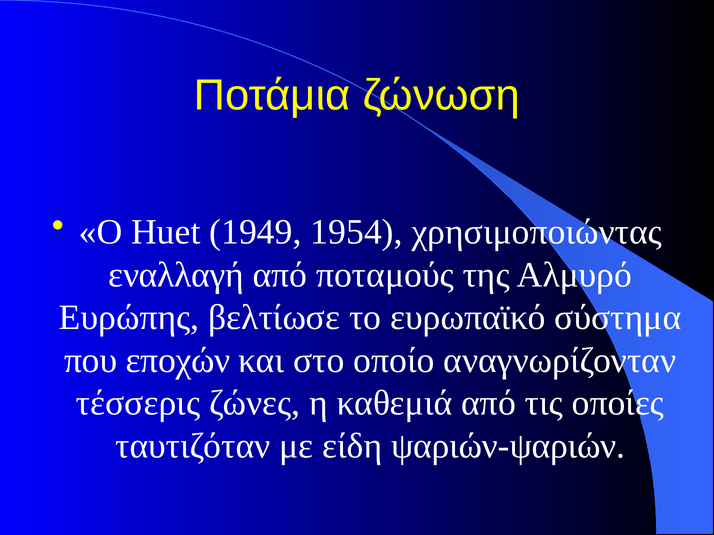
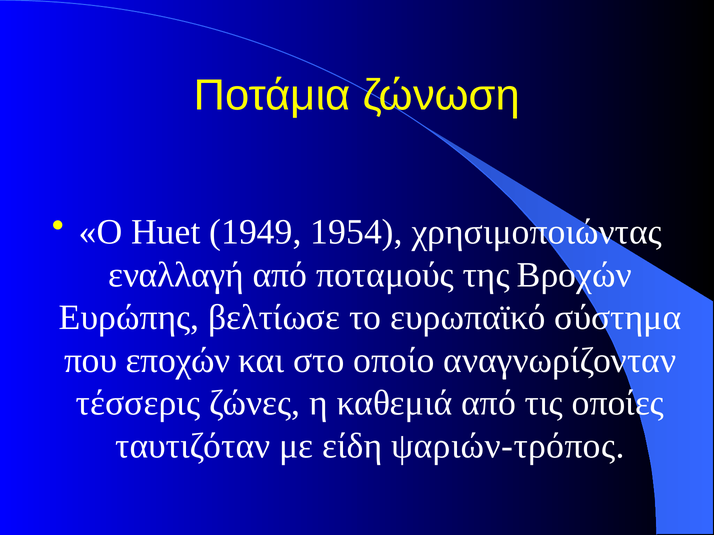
Αλμυρό: Αλμυρό -> Βροχών (574, 275)
ψαριών-ψαριών: ψαριών-ψαριών -> ψαριών-τρόπος (508, 446)
